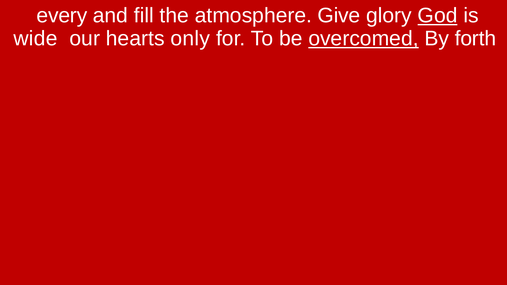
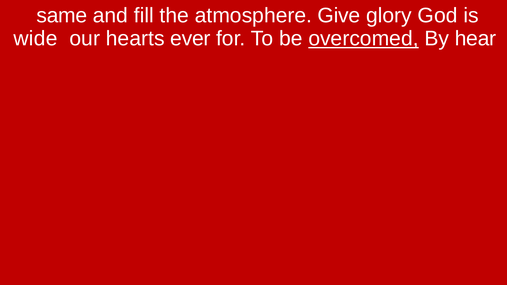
every: every -> same (62, 16)
God underline: present -> none (438, 16)
only: only -> ever (190, 39)
forth: forth -> hear (475, 39)
